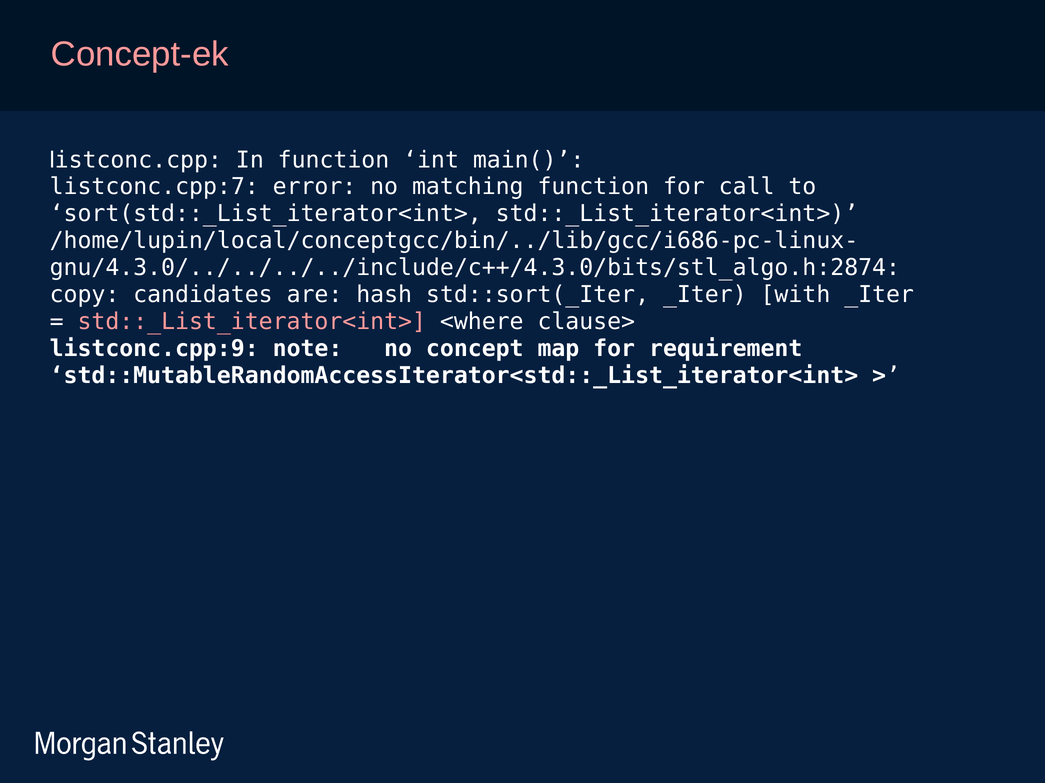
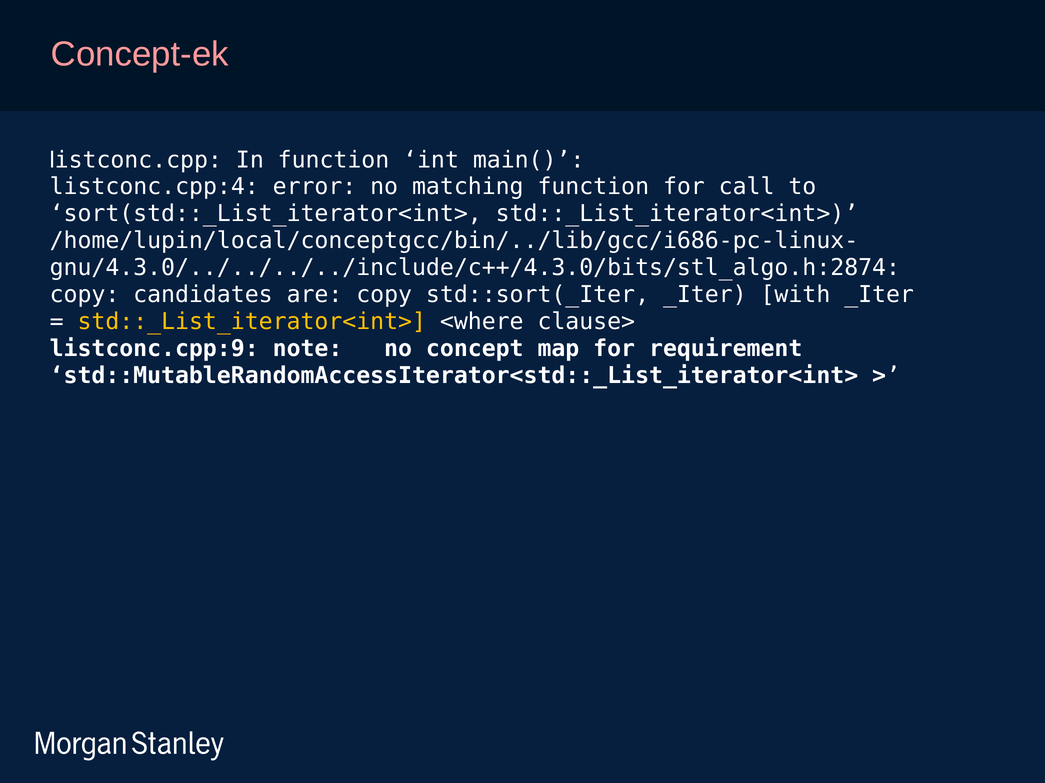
listconc.cpp:7: listconc.cpp:7 -> listconc.cpp:4 (154, 187)
are hash: hash -> copy (384, 295)
std::_List_iterator<int> colour: pink -> yellow (252, 322)
